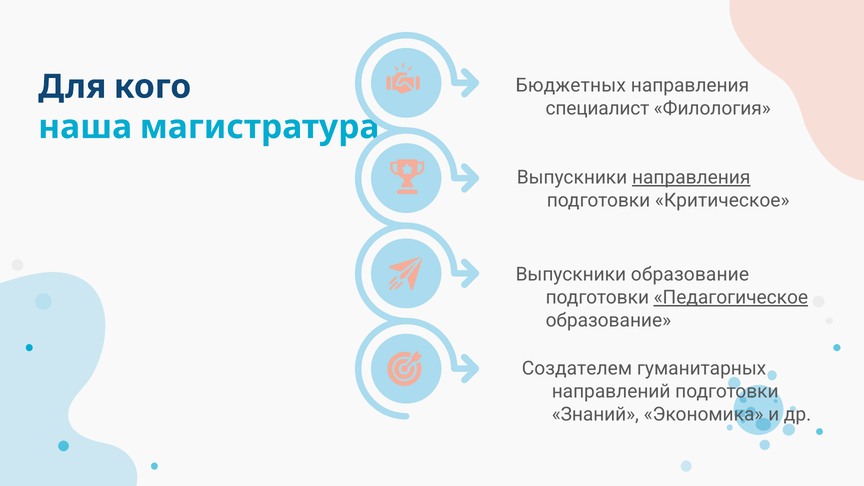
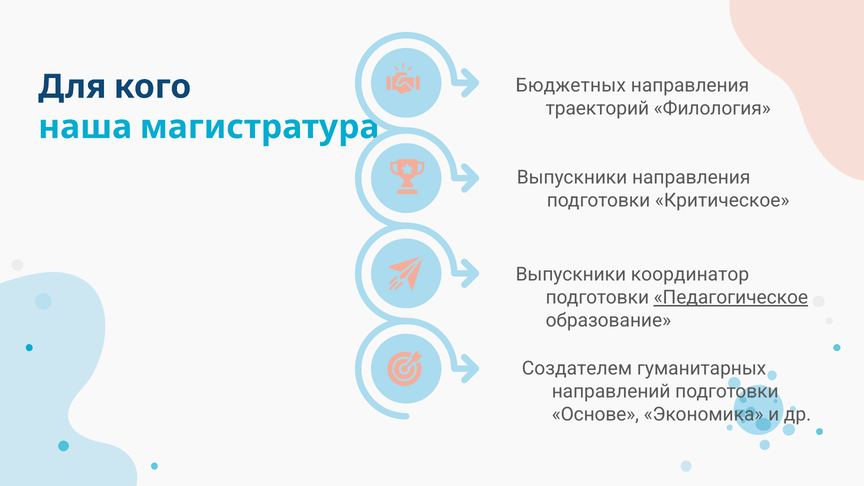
специалист: специалист -> траекторий (597, 108)
направления underline: present -> none (691, 178)
Выпускники образование: образование -> координатор (690, 274)
Знаний: Знаний -> Основе (595, 414)
